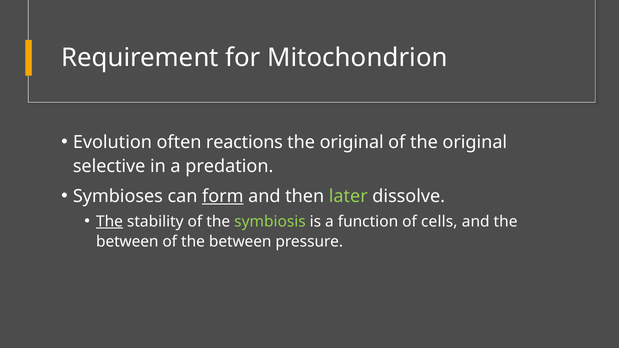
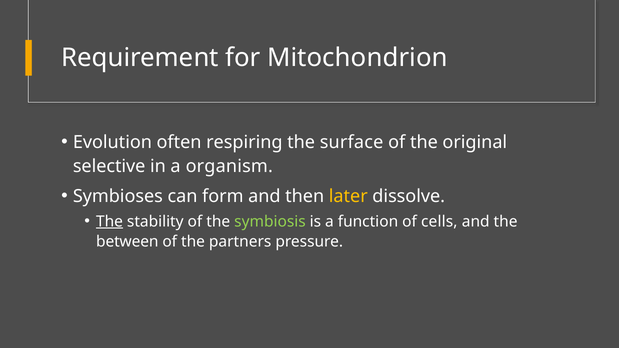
reactions: reactions -> respiring (244, 142)
original: original -> surface (352, 142)
predation: predation -> organism (229, 166)
form underline: present -> none (223, 196)
later colour: light green -> yellow (348, 196)
of the between: between -> partners (240, 242)
